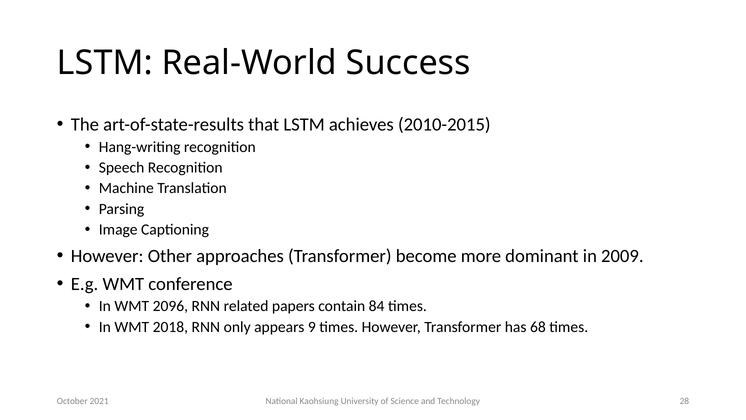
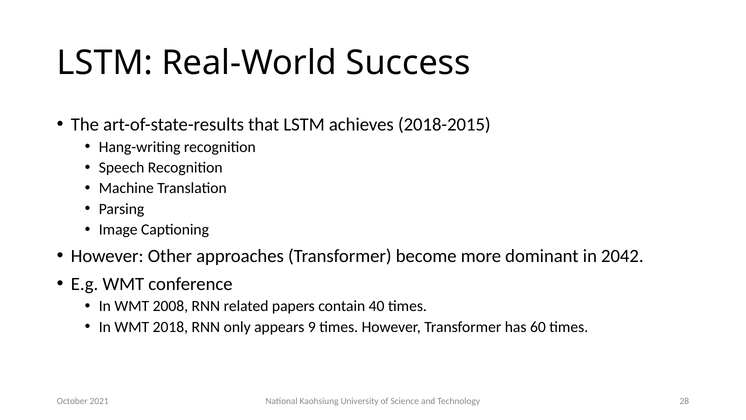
2010-2015: 2010-2015 -> 2018-2015 (444, 124)
2009: 2009 -> 2042 (622, 256)
2096: 2096 -> 2008 (170, 306)
84: 84 -> 40 (377, 306)
68: 68 -> 60 (538, 327)
